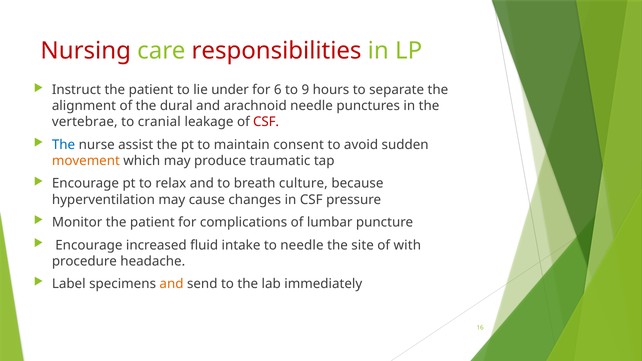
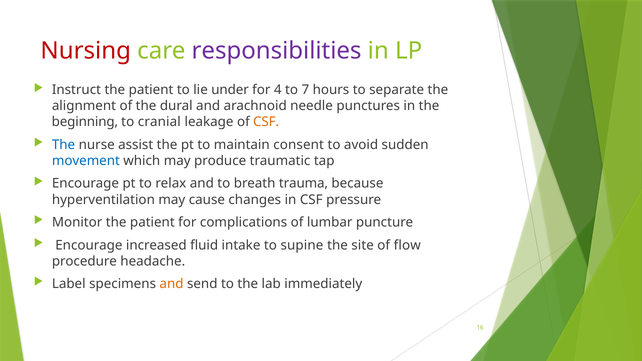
responsibilities colour: red -> purple (277, 51)
6: 6 -> 4 (278, 90)
9: 9 -> 7 (305, 90)
vertebrae: vertebrae -> beginning (85, 122)
CSF colour: red -> orange (266, 122)
movement colour: orange -> blue (86, 161)
culture: culture -> trauma (304, 184)
to needle: needle -> supine (302, 245)
with: with -> flow (407, 245)
